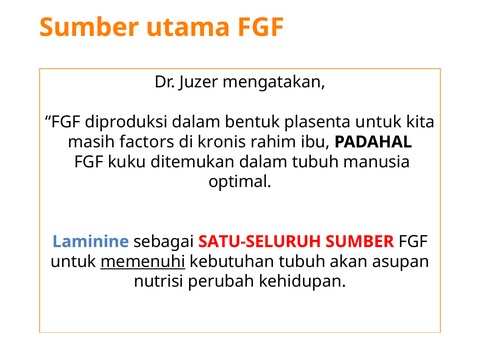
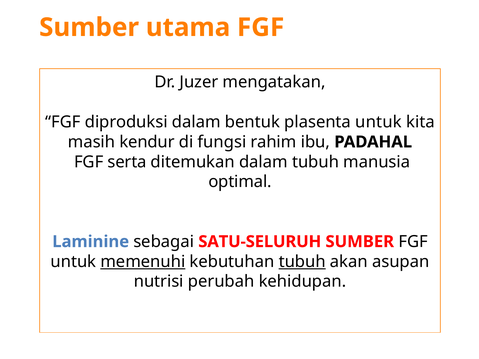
factors: factors -> kendur (147, 142)
kronis: kronis -> fungsi (222, 142)
kuku: kuku -> serta (127, 162)
tubuh underline: none -> present (302, 262)
